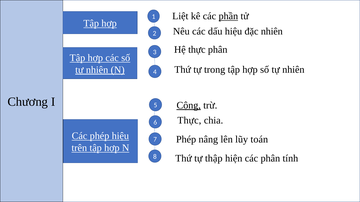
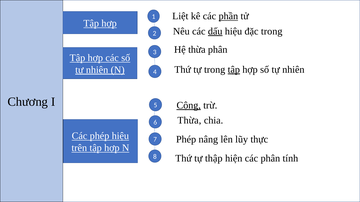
dấu underline: none -> present (215, 31)
đặc nhiên: nhiên -> trong (272, 31)
Hệ thực: thực -> thừa (197, 50)
tập underline: none -> present (234, 70)
Thực: Thực -> Thừa (189, 121)
toán: toán -> thực (259, 140)
